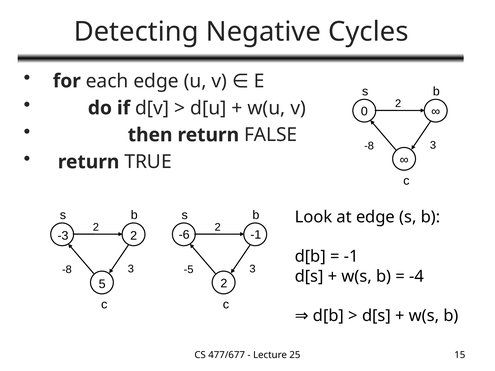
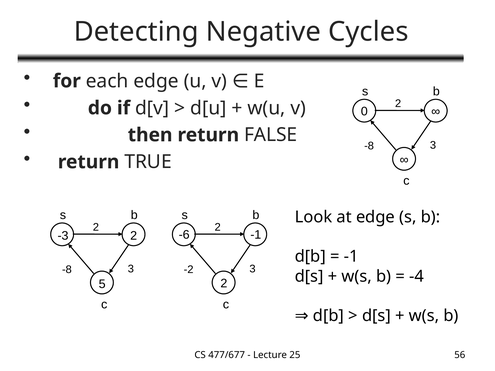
-5: -5 -> -2 (189, 270)
15: 15 -> 56 (460, 355)
